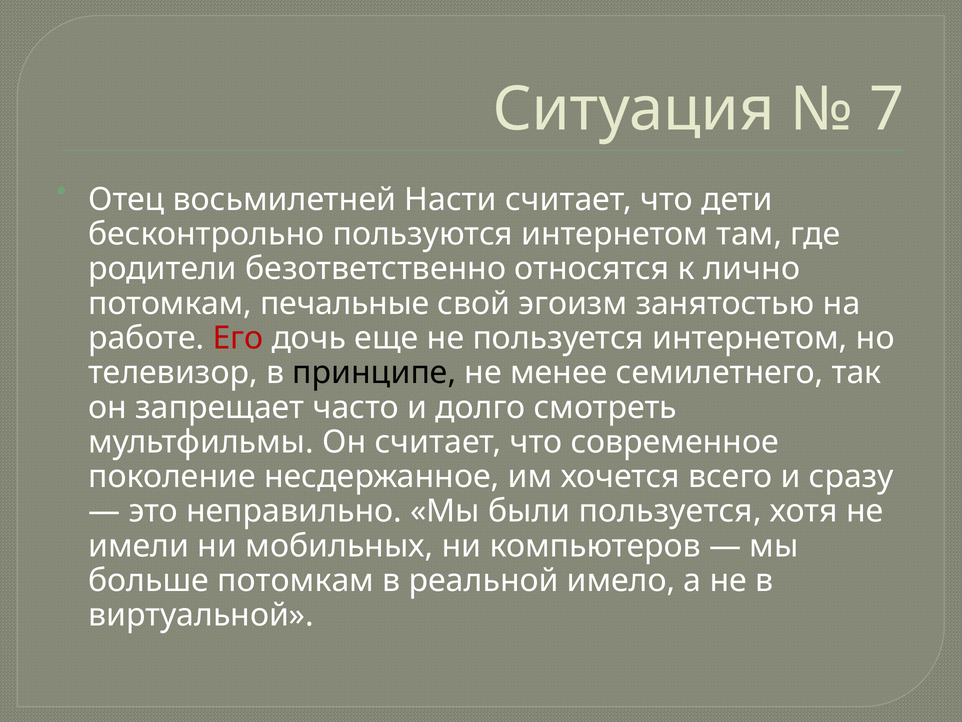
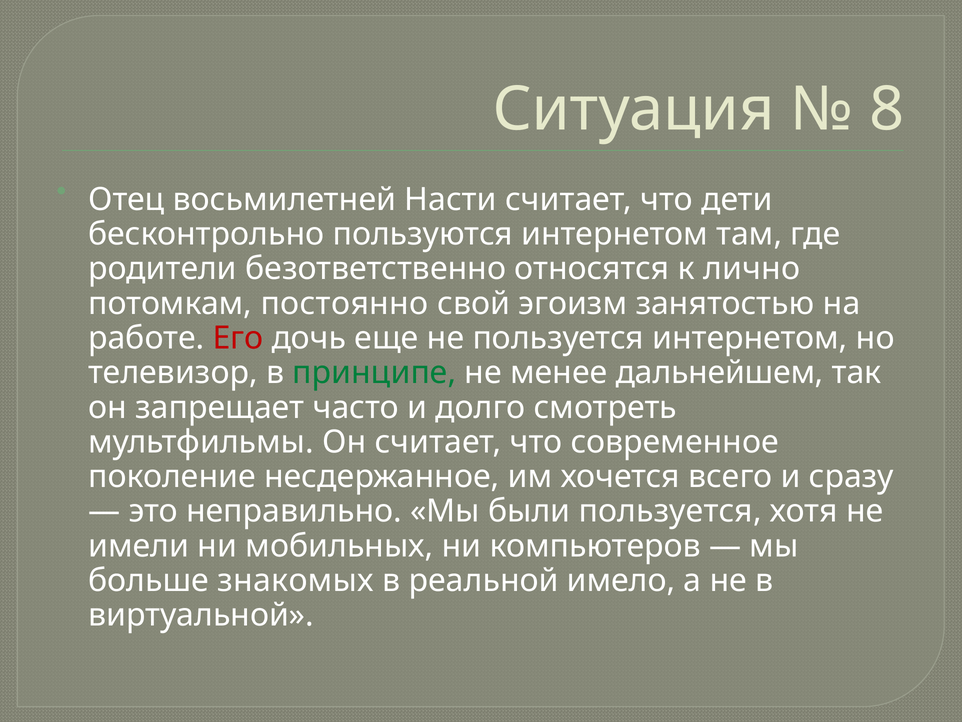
7: 7 -> 8 (887, 110)
печальные: печальные -> постоянно (345, 303)
принципе colour: black -> green (374, 373)
семилетнего: семилетнего -> дальнейшем (720, 373)
больше потомкам: потомкам -> знакомых (296, 580)
